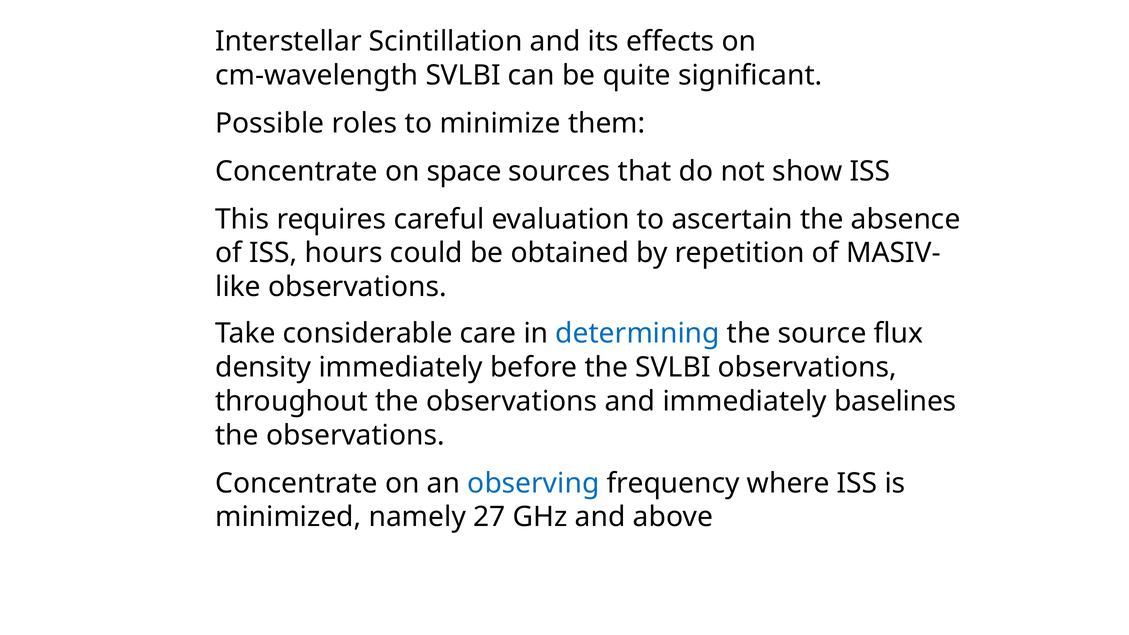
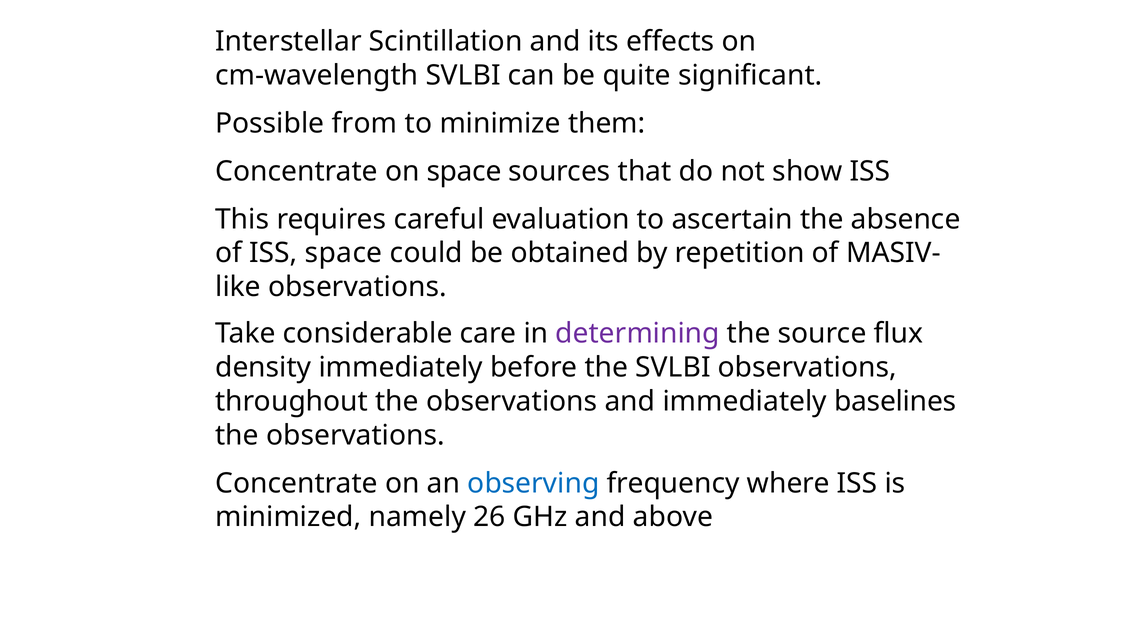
roles: roles -> from (364, 123)
ISS hours: hours -> space (344, 253)
determining colour: blue -> purple (638, 334)
27: 27 -> 26 (489, 517)
